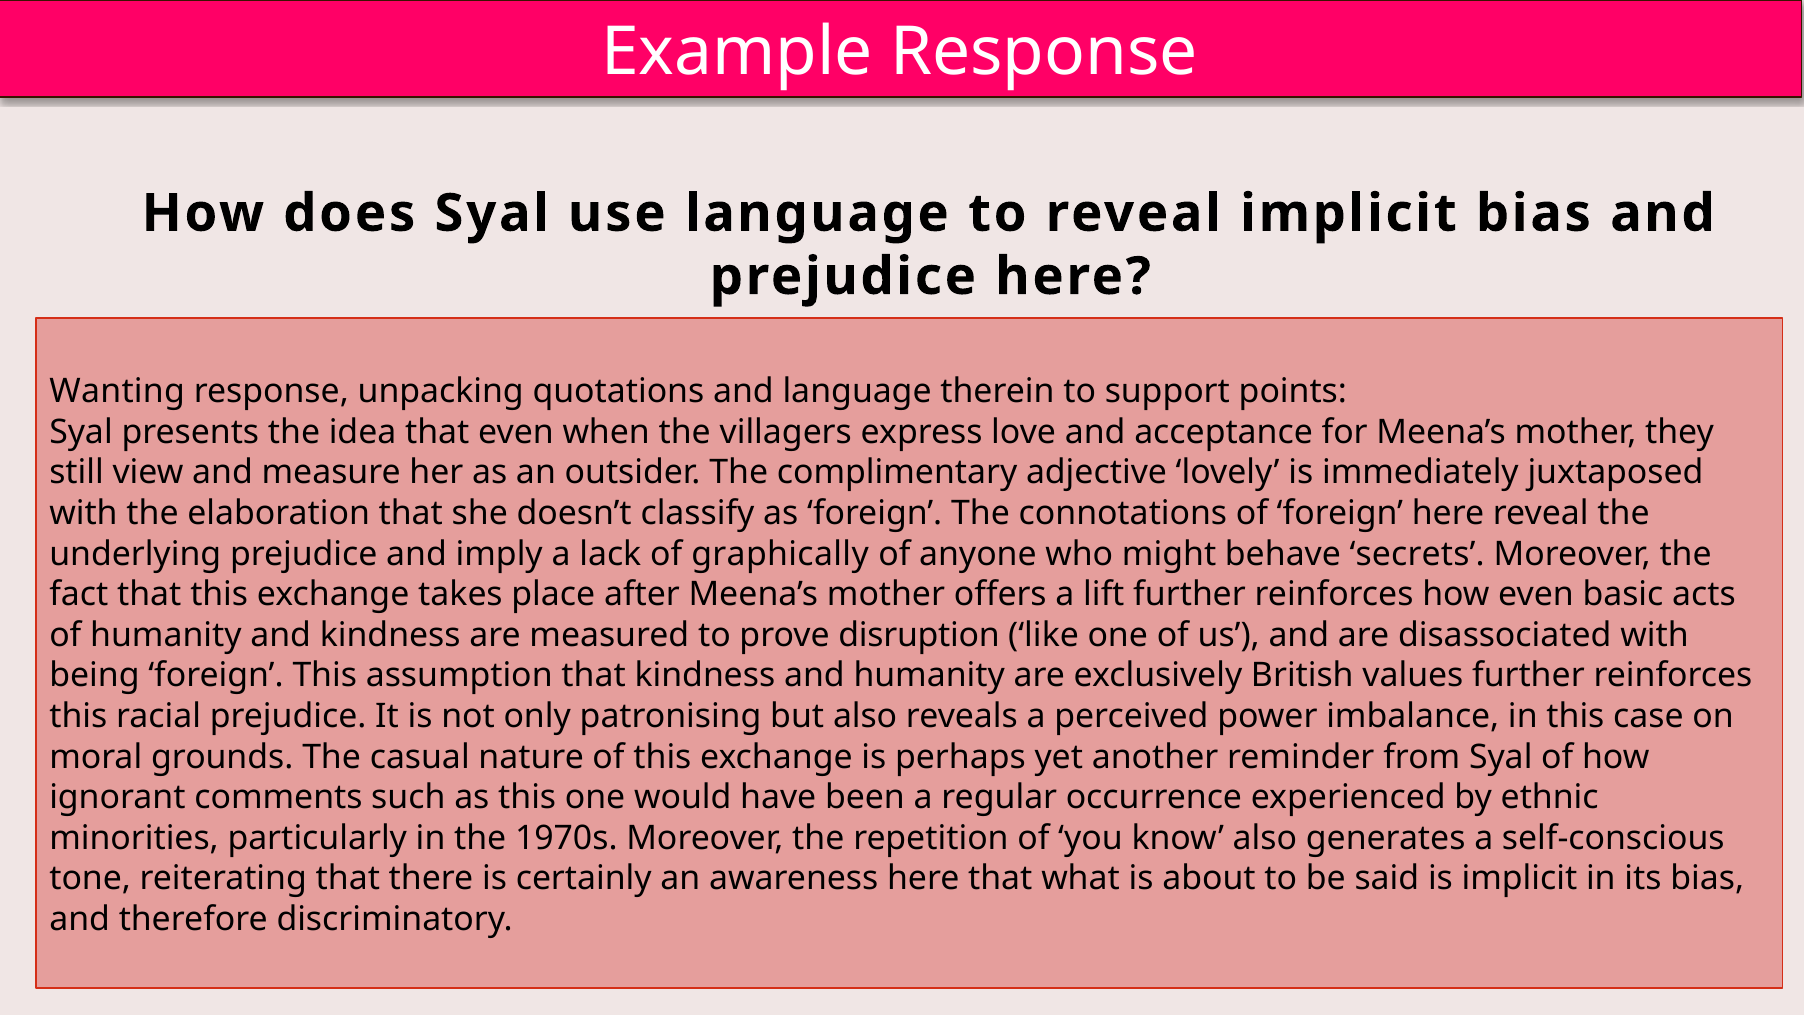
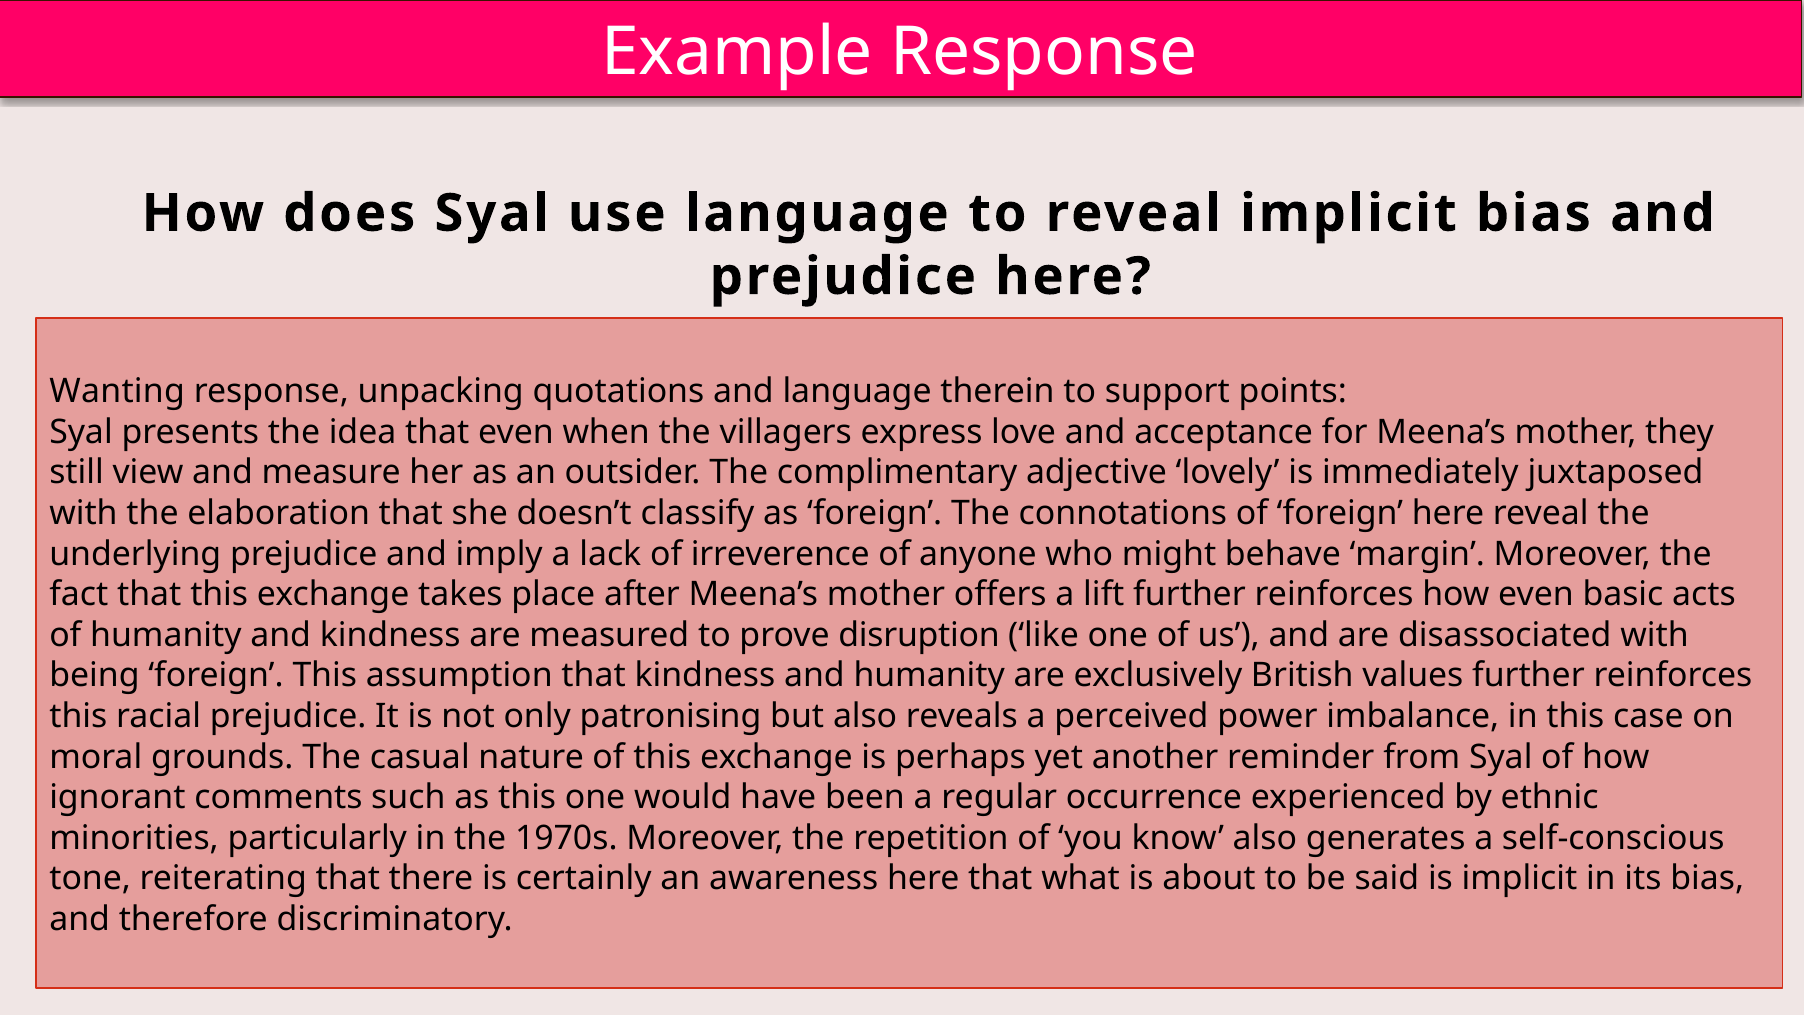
graphically: graphically -> irreverence (780, 554)
secrets: secrets -> margin (1417, 554)
